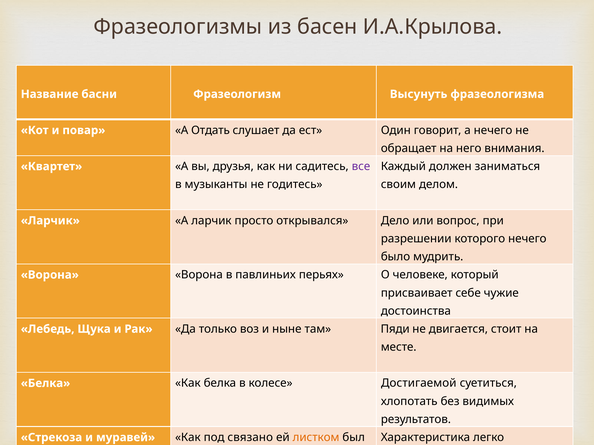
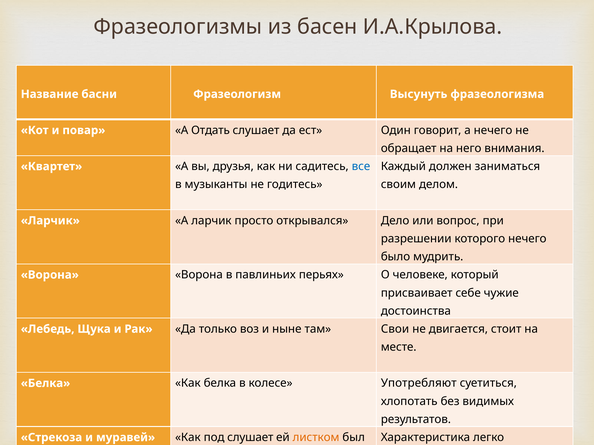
все colour: purple -> blue (361, 167)
Пяди: Пяди -> Свои (395, 329)
колесе Достигаемой: Достигаемой -> Употребляют (419, 384)
под связано: связано -> слушает (250, 438)
